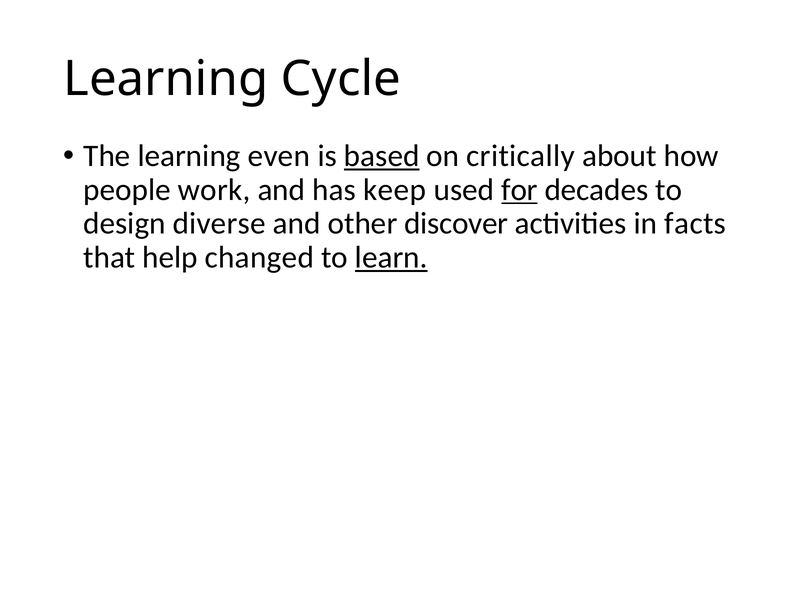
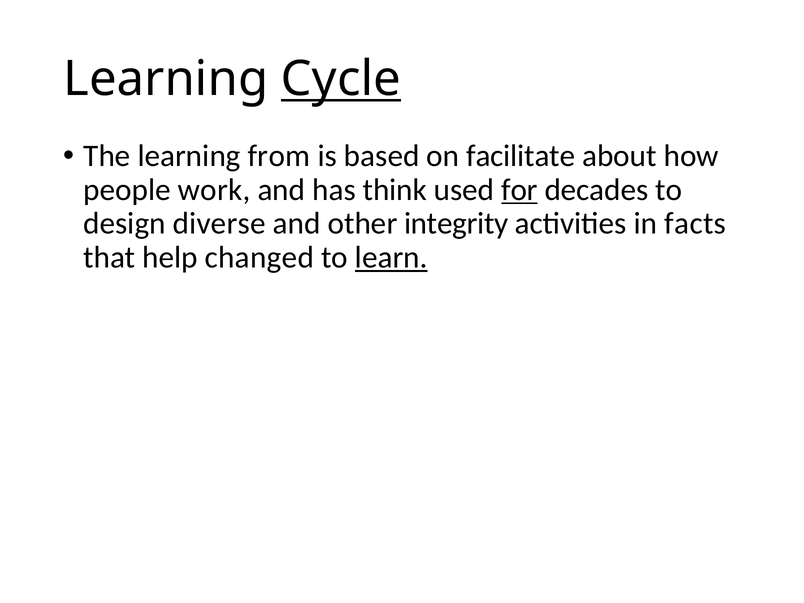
Cycle underline: none -> present (341, 79)
even: even -> from (279, 156)
based underline: present -> none (382, 156)
critically: critically -> facilitate (521, 156)
keep: keep -> think (395, 190)
discover: discover -> integrity (456, 224)
